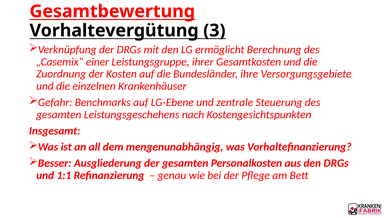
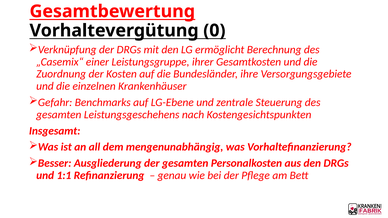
3: 3 -> 0 (214, 31)
